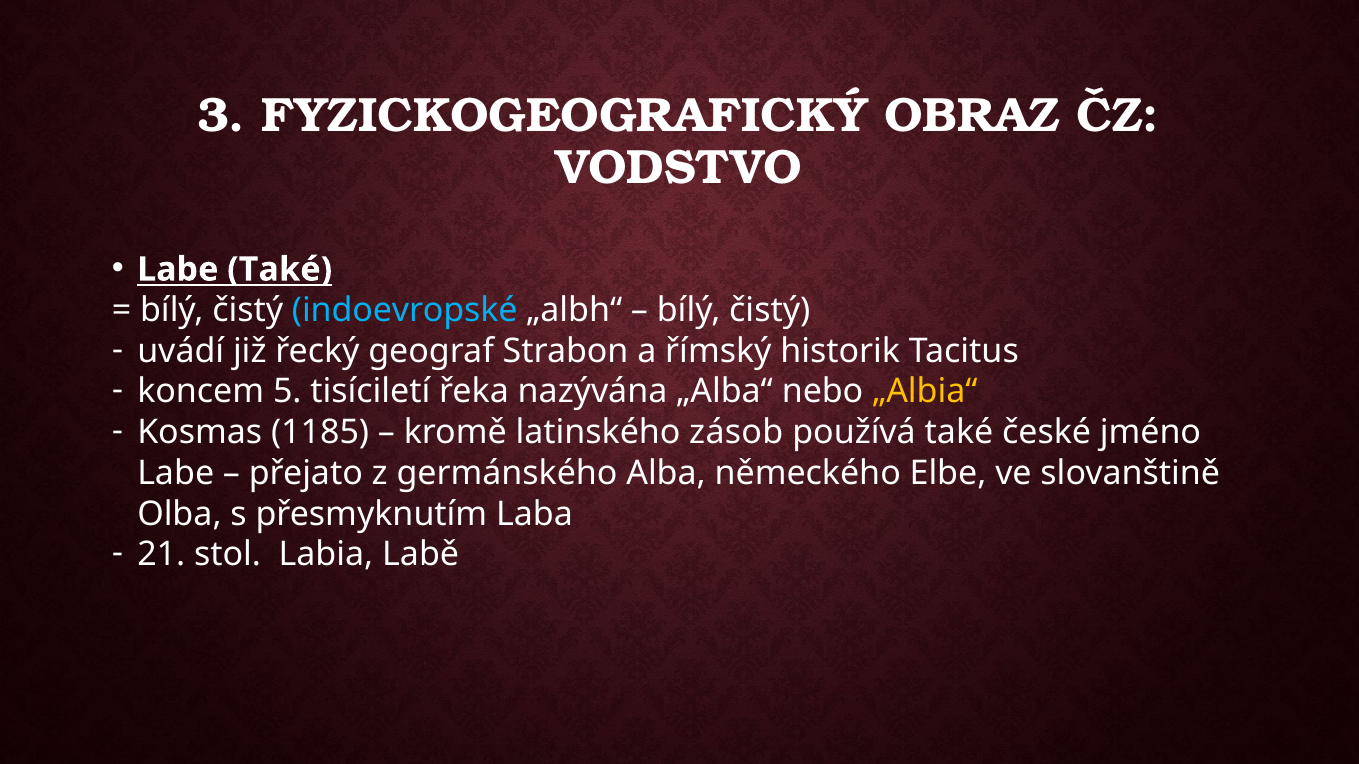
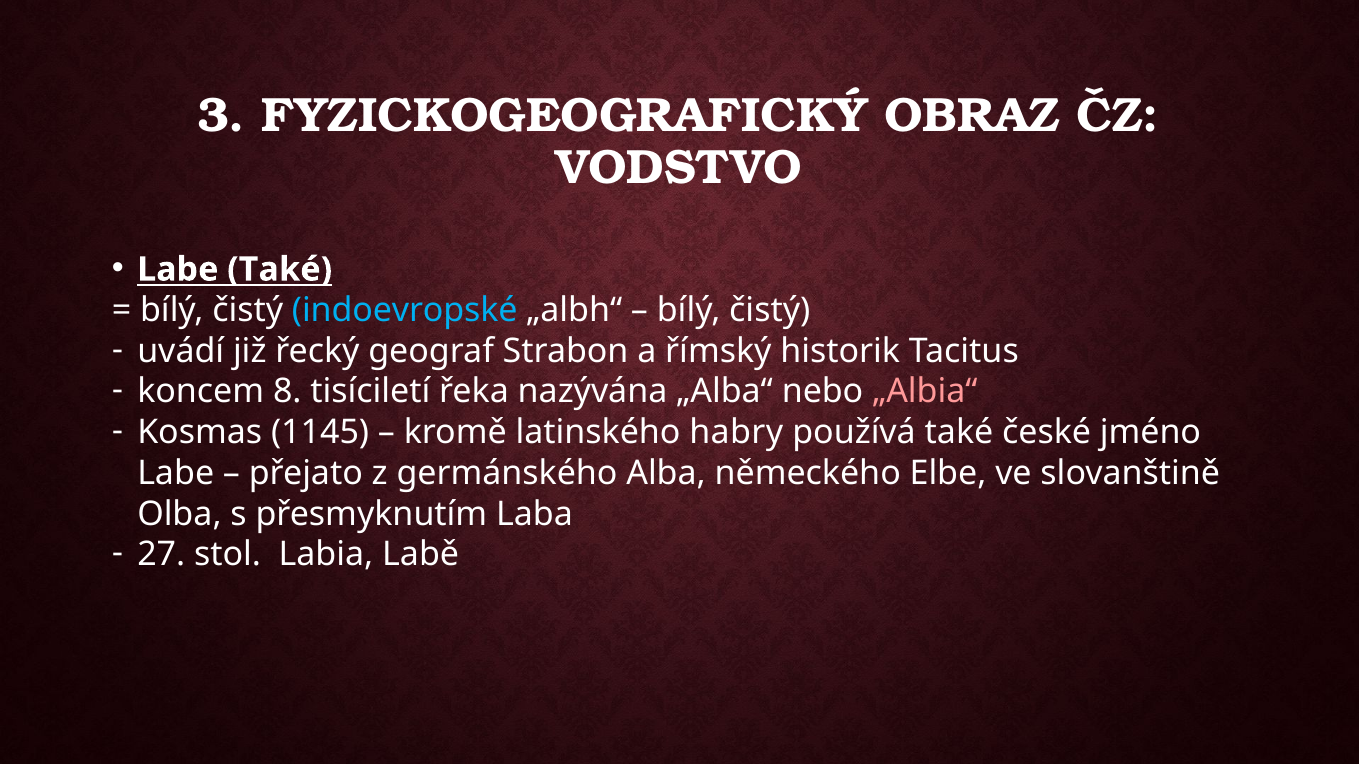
5: 5 -> 8 (287, 392)
„Albia“ colour: yellow -> pink (925, 392)
1185: 1185 -> 1145 (320, 433)
zásob: zásob -> habry (736, 433)
21: 21 -> 27 (161, 555)
